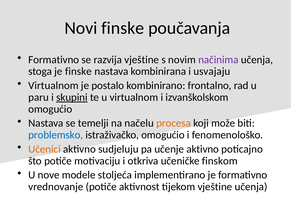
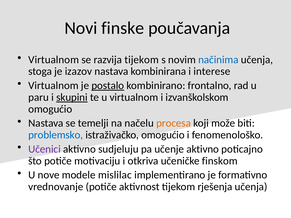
Formativno: Formativno -> Virtualnom (54, 60)
razvija vještine: vještine -> tijekom (142, 60)
načinima colour: purple -> blue (218, 60)
je finske: finske -> izazov (78, 71)
usvajaju: usvajaju -> interese (212, 71)
postalo underline: none -> present (108, 86)
Učenici colour: orange -> purple (45, 149)
stoljeća: stoljeća -> mislilac (115, 175)
tijekom vještine: vještine -> rješenja (215, 187)
